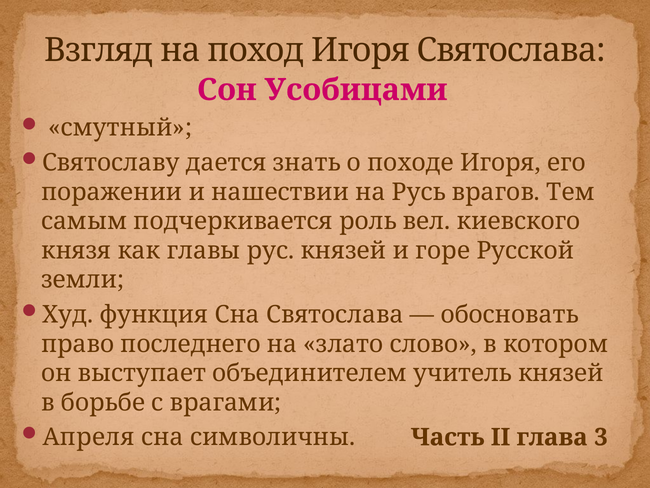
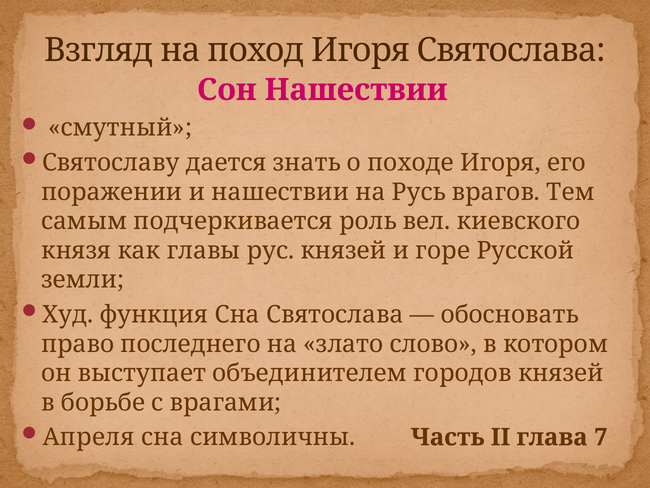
Сон Усобицами: Усобицами -> Нашествии (356, 90)
учитель: учитель -> городов (462, 373)
3: 3 -> 7 (601, 437)
